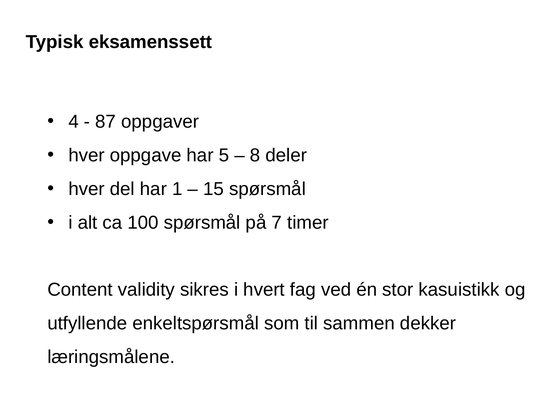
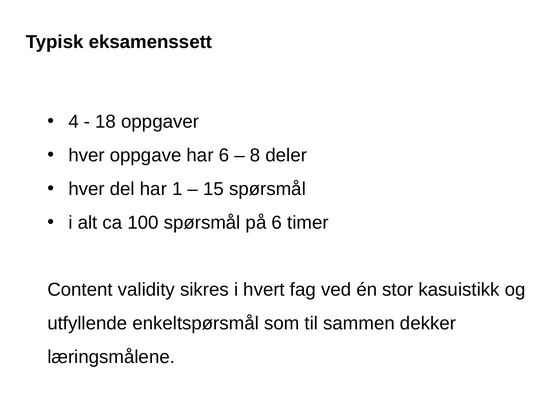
87: 87 -> 18 (106, 122)
har 5: 5 -> 6 (224, 155)
på 7: 7 -> 6 (277, 223)
